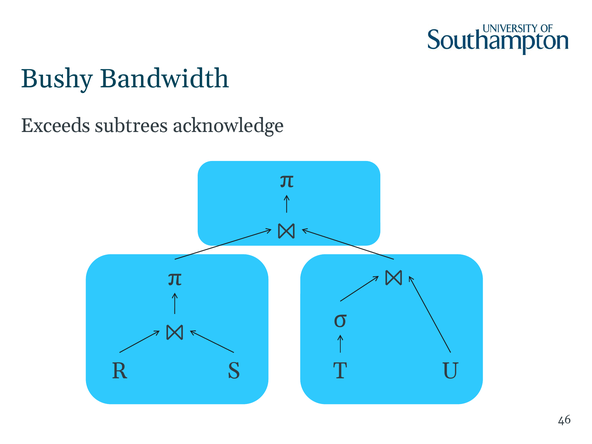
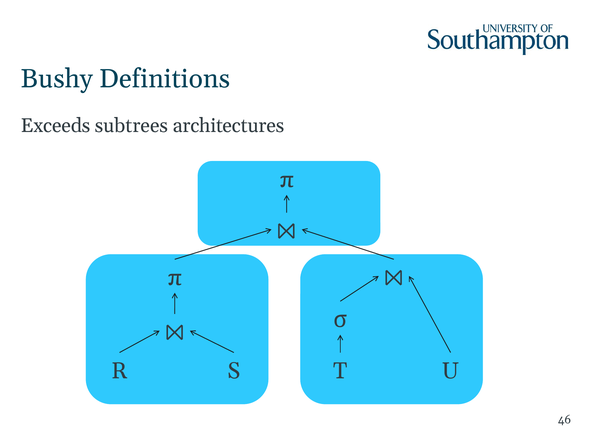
Bandwidth: Bandwidth -> Definitions (165, 79)
acknowledge: acknowledge -> architectures (229, 126)
